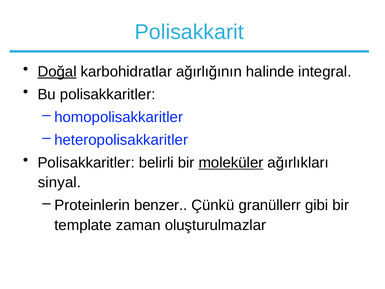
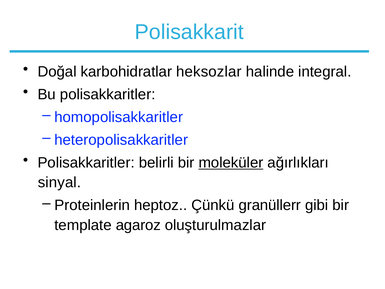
Doğal underline: present -> none (57, 71)
ağırlığının: ağırlığının -> heksozlar (209, 71)
benzer: benzer -> heptoz (161, 205)
zaman: zaman -> agaroz (138, 225)
